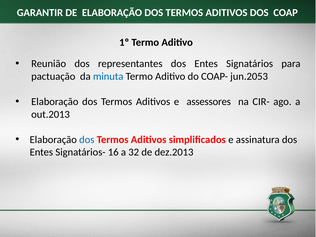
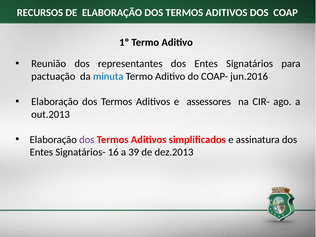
GARANTIR: GARANTIR -> RECURSOS (40, 13)
jun.2053: jun.2053 -> jun.2016 (249, 76)
dos colour: blue -> purple (87, 140)
32: 32 -> 39 (134, 152)
